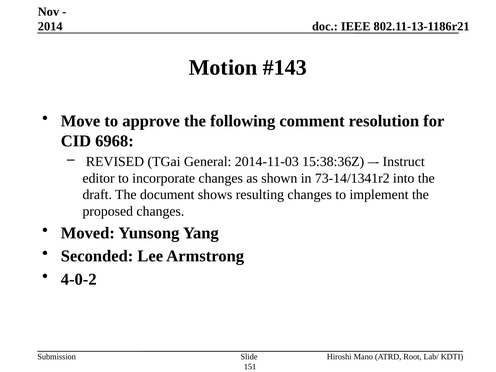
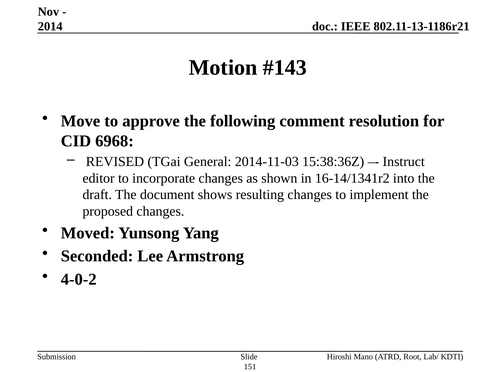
73-14/1341r2: 73-14/1341r2 -> 16-14/1341r2 (352, 178)
